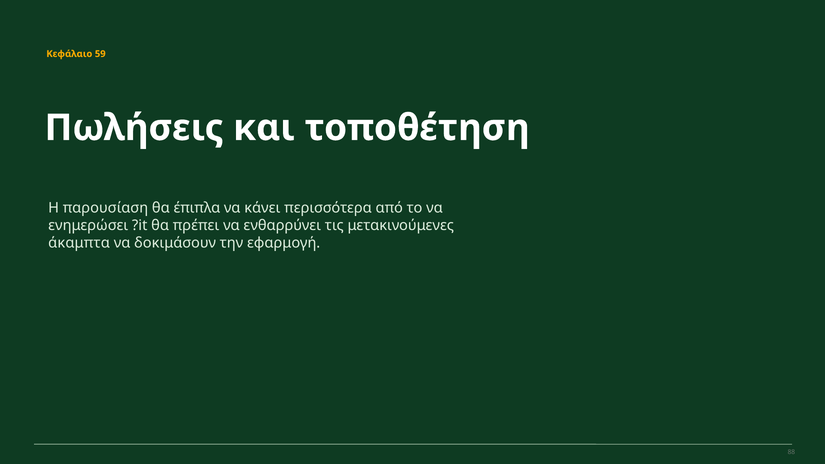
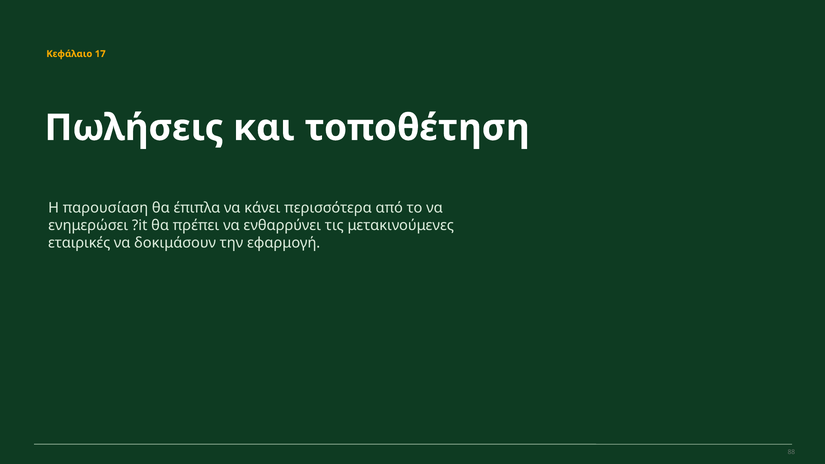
59: 59 -> 17 (100, 54)
άκαμπτα: άκαμπτα -> εταιρικές (79, 243)
